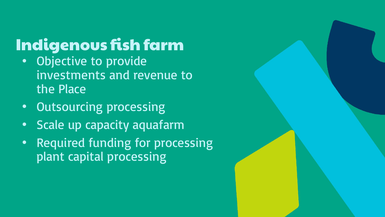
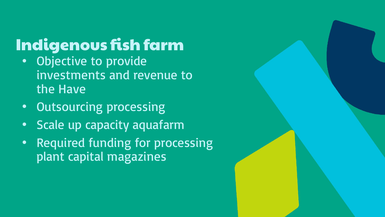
Place: Place -> Have (72, 89)
capital processing: processing -> magazines (137, 156)
